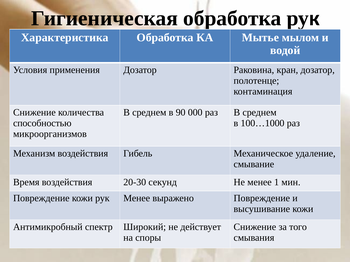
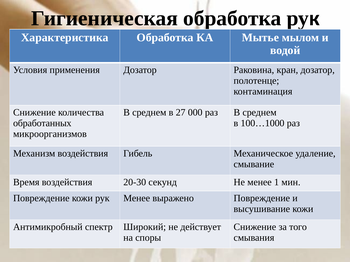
90: 90 -> 27 (181, 113)
способностью: способностью -> обработанных (42, 124)
